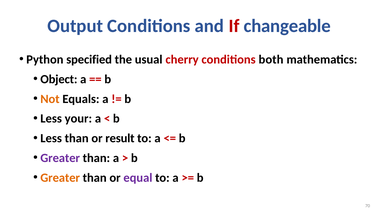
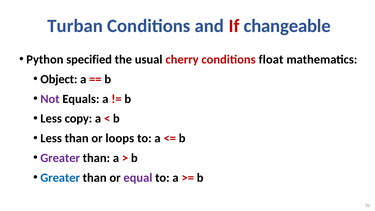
Output: Output -> Turban (75, 26)
both: both -> float (271, 59)
Not colour: orange -> purple (50, 99)
your: your -> copy (78, 119)
result: result -> loops (120, 138)
Greater colour: orange -> blue (60, 178)
